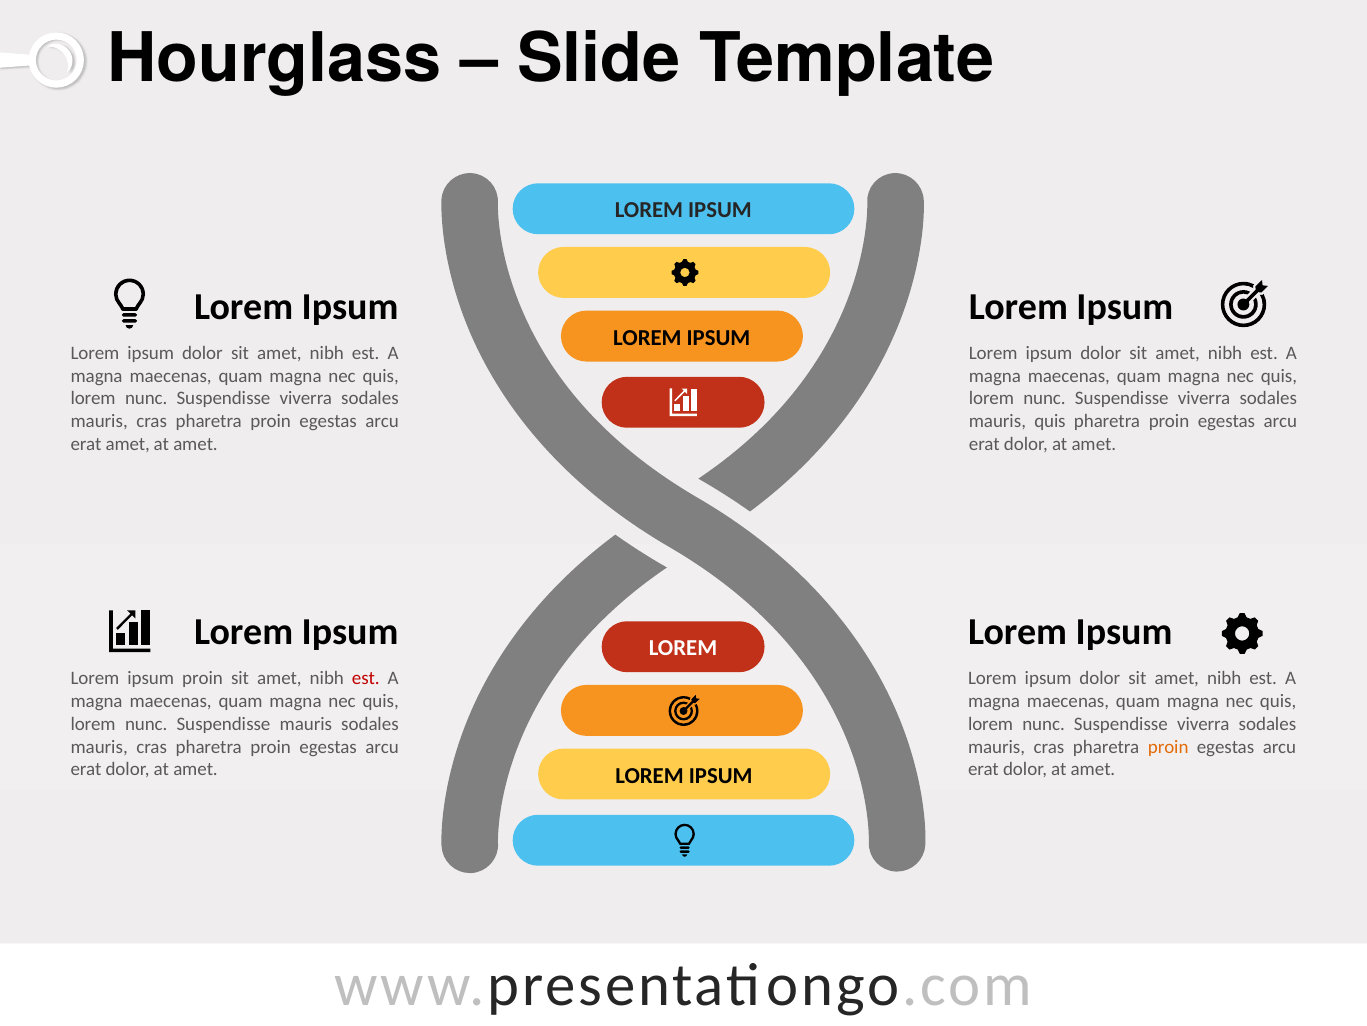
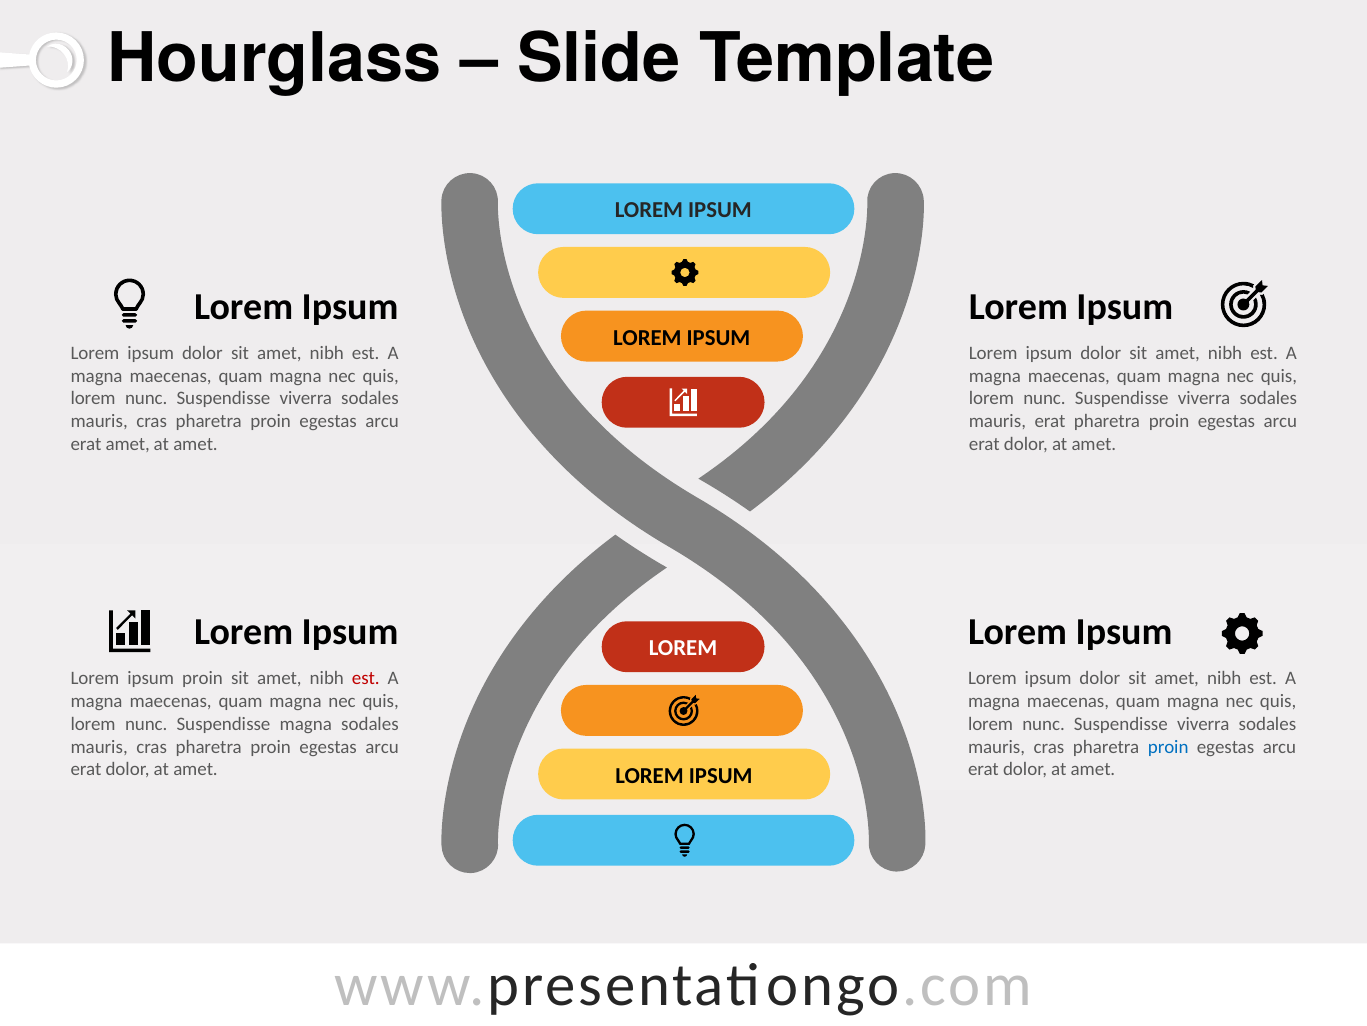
mauris quis: quis -> erat (1050, 421)
Suspendisse mauris: mauris -> magna (306, 723)
proin colour: orange -> blue (1168, 746)
